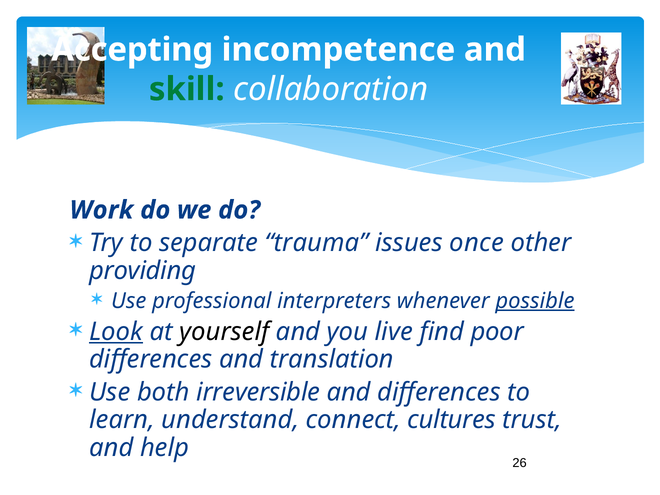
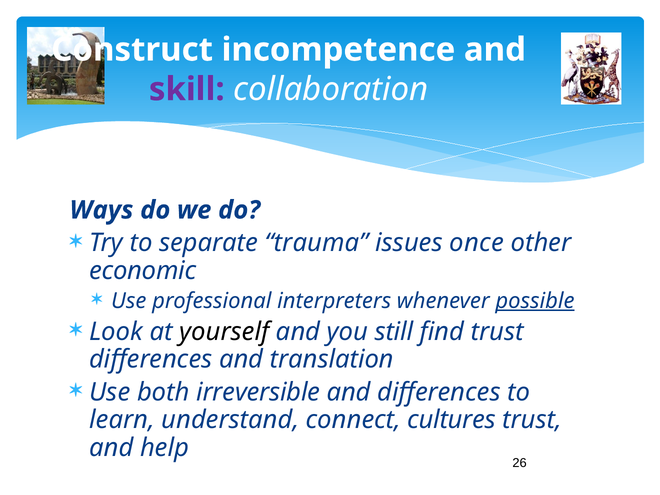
Accepting: Accepting -> Construct (132, 50)
skill colour: green -> purple (187, 89)
Work: Work -> Ways (101, 210)
providing: providing -> economic (143, 271)
Look underline: present -> none (116, 332)
live: live -> still (394, 332)
find poor: poor -> trust (497, 332)
